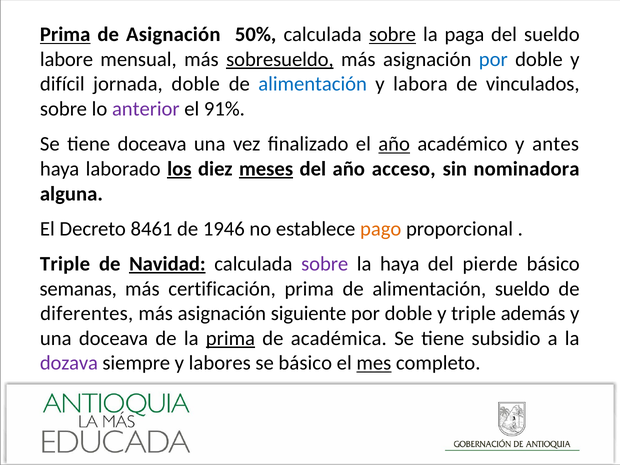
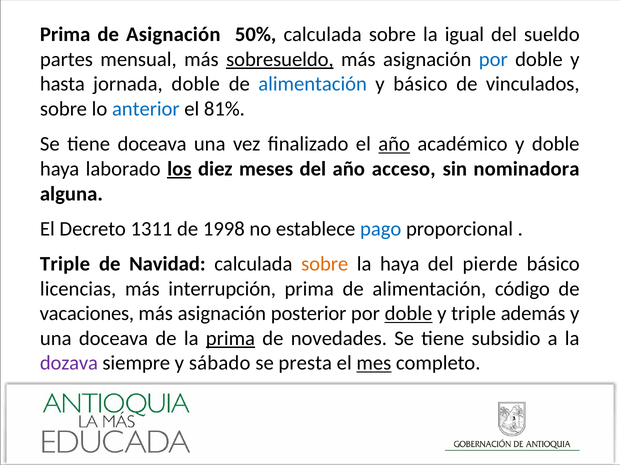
Prima underline: present -> none (65, 35)
sobre underline: present -> none (392, 35)
paga: paga -> igual (464, 35)
labore: labore -> partes (66, 59)
difícil: difícil -> hasta (62, 84)
y labora: labora -> básico (420, 84)
anterior colour: purple -> blue (146, 109)
91%: 91% -> 81% (224, 109)
y antes: antes -> doble (556, 144)
meses underline: present -> none (266, 169)
8461: 8461 -> 1311 (152, 229)
1946: 1946 -> 1998 (224, 229)
pago colour: orange -> blue (381, 229)
Navidad underline: present -> none (167, 264)
sobre colour: purple -> orange (325, 264)
semanas: semanas -> licencias (78, 289)
certificación: certificación -> interrupción (222, 289)
alimentación sueldo: sueldo -> código (522, 289)
diferentes: diferentes -> vacaciones (87, 314)
siguiente: siguiente -> posterior (309, 314)
doble underline: none -> present (409, 314)
académica: académica -> novedades (339, 338)
labores: labores -> sábado (220, 363)
se básico: básico -> presta (305, 363)
